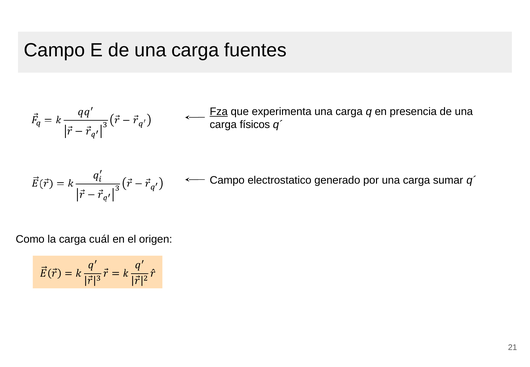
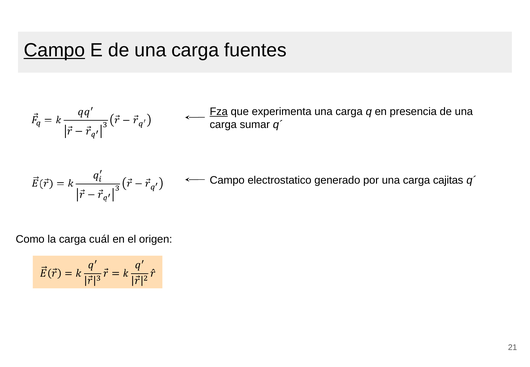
Campo underline: none -> present (54, 50)
físicos: físicos -> sumar (255, 125)
sumar: sumar -> cajitas (448, 180)
